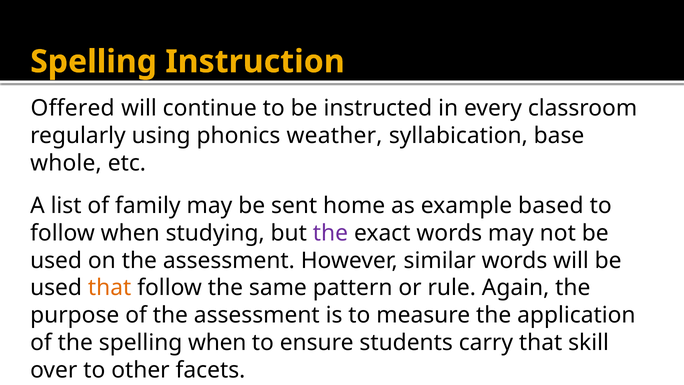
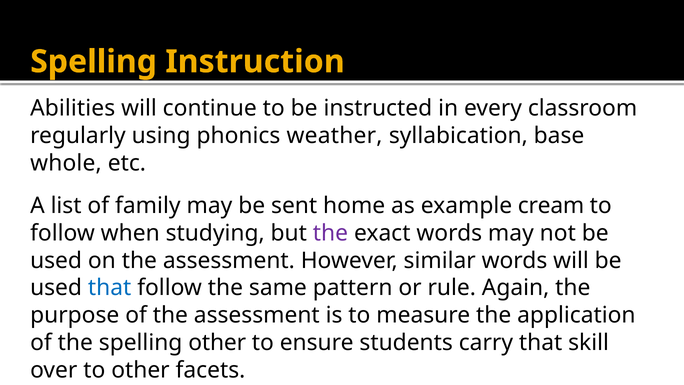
Offered: Offered -> Abilities (73, 108)
based: based -> cream (551, 206)
that colour: orange -> blue (110, 288)
spelling when: when -> other (217, 342)
